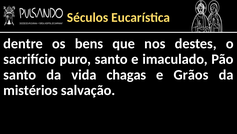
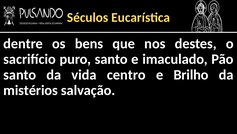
chagas: chagas -> centro (126, 74)
Grãos: Grãos -> Brilho (191, 74)
